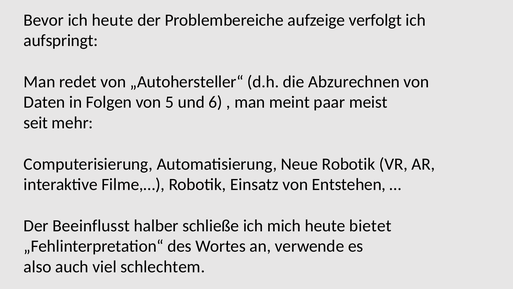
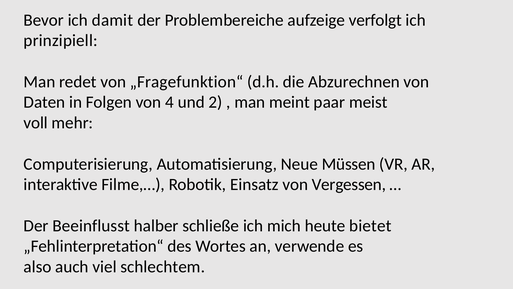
ich heute: heute -> damit (113, 20)
aufspringt: aufspringt -> prinzipiell (61, 41)
„Autohersteller“: „Autohersteller“ -> „Fragefunktion“ (187, 82)
5: 5 -> 4 (170, 102)
6: 6 -> 2 (215, 102)
seit: seit -> voll (36, 123)
Neue Robotik: Robotik -> Müssen (349, 164)
Entstehen: Entstehen -> Vergessen (349, 184)
